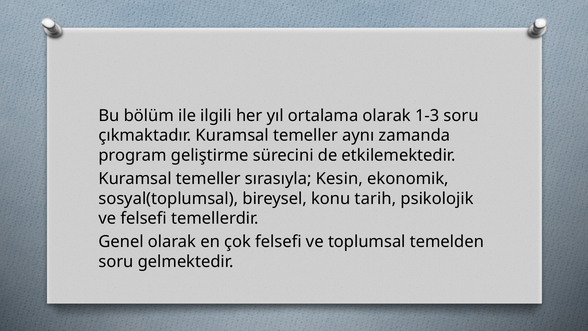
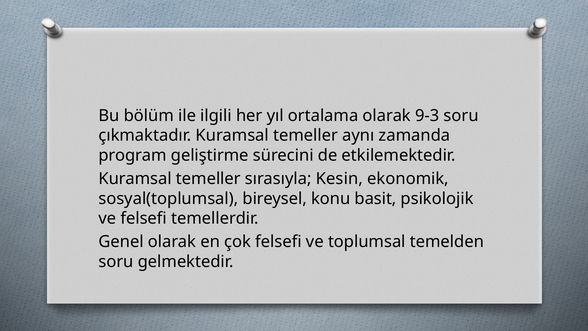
1-3: 1-3 -> 9-3 (427, 116)
tarih: tarih -> basit (376, 198)
